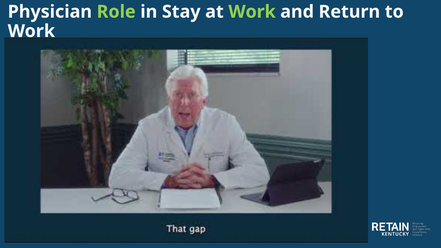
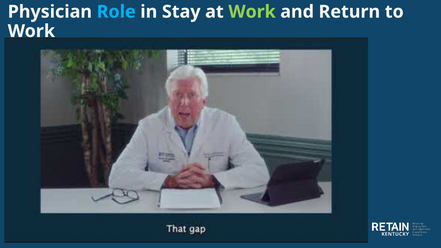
Role colour: light green -> light blue (116, 12)
